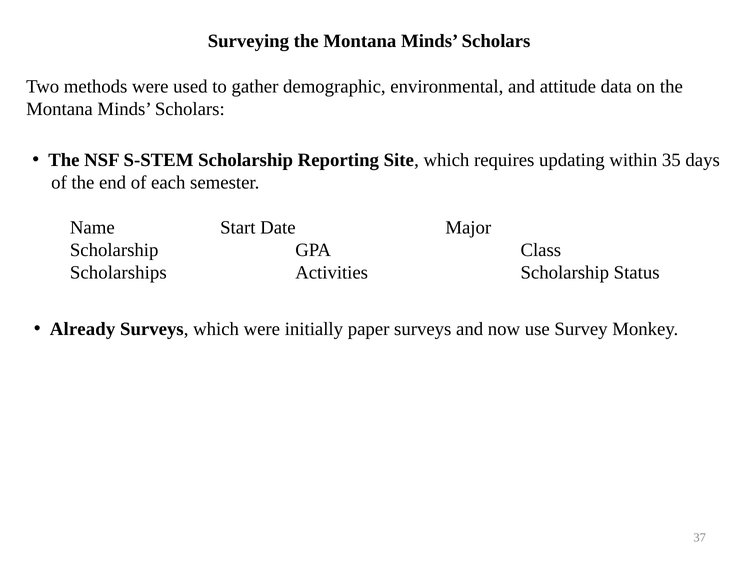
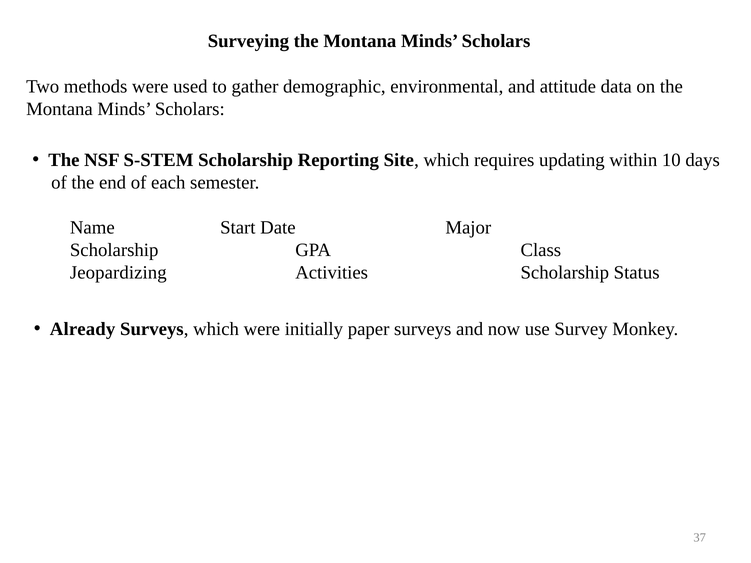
35: 35 -> 10 (671, 160)
Scholarships: Scholarships -> Jeopardizing (118, 273)
